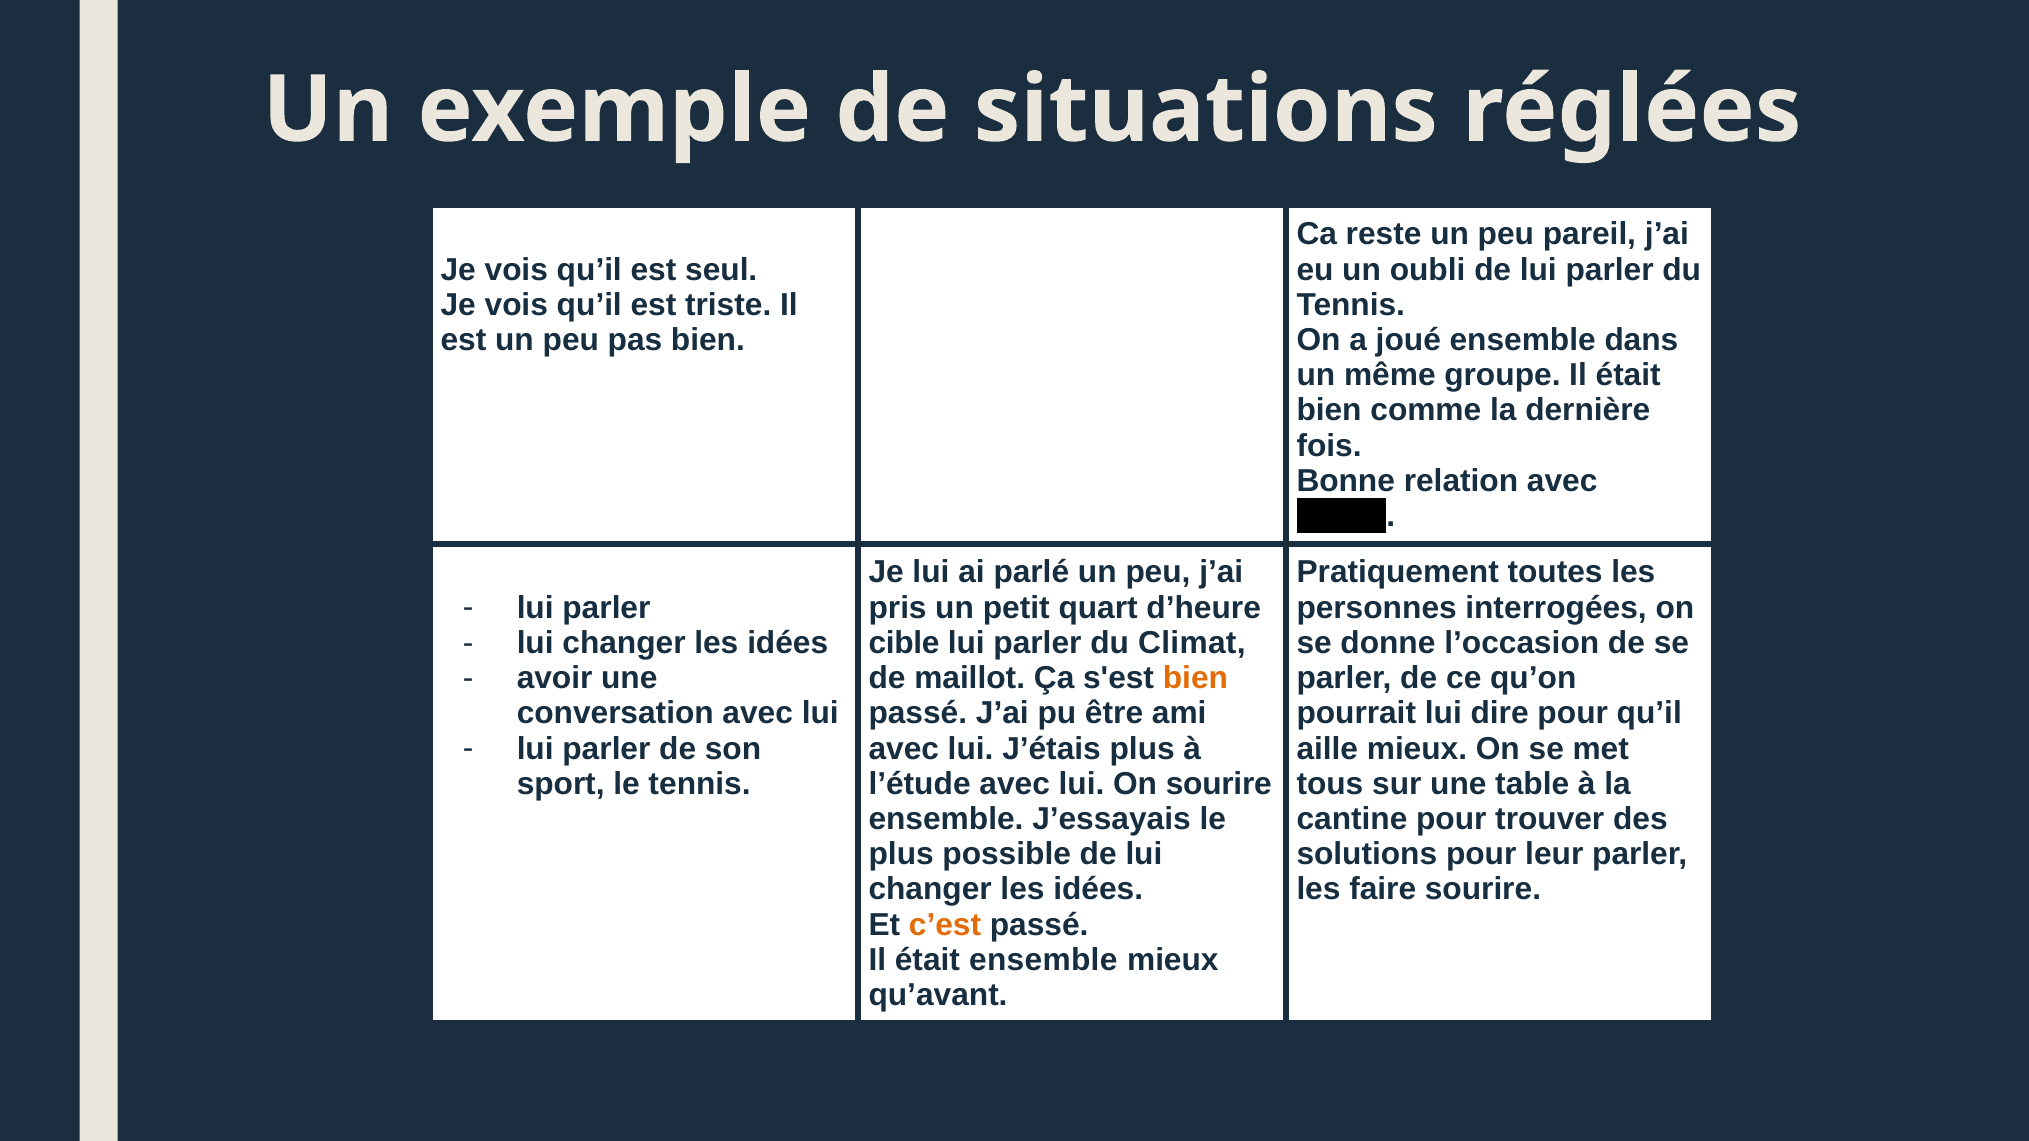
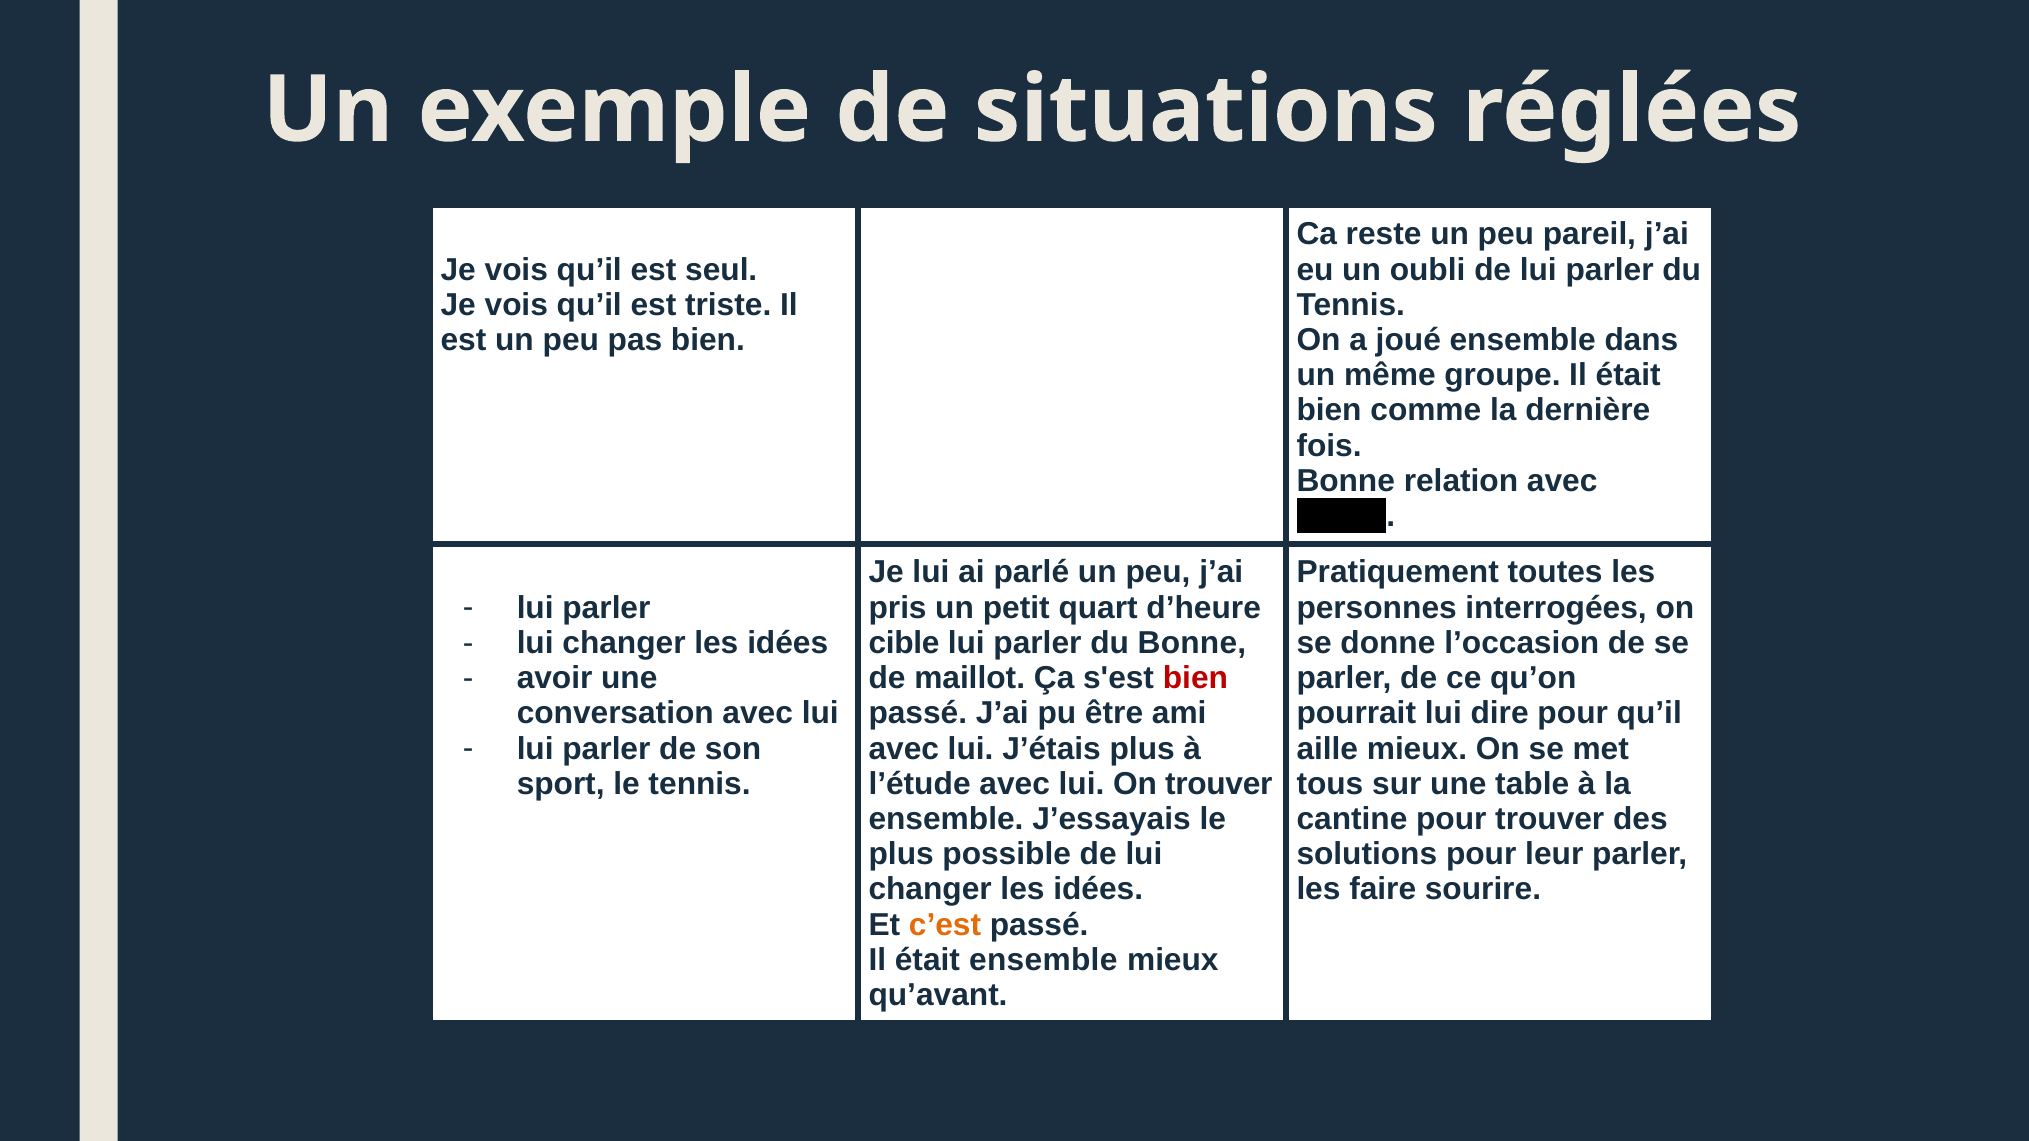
du Climat: Climat -> Bonne (1192, 643)
bien colour: orange -> red (1195, 678)
On sourire: sourire -> trouver (1219, 784)
